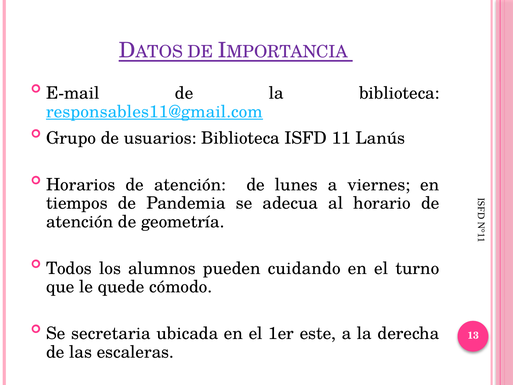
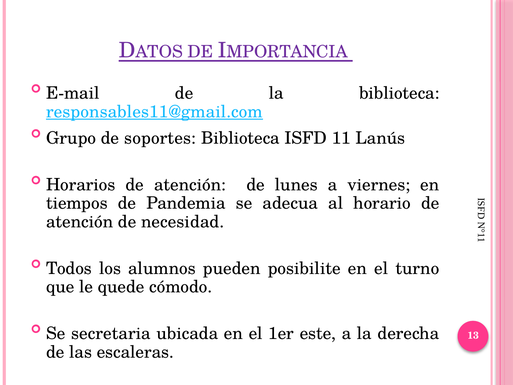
usuarios: usuarios -> soportes (160, 138)
geometría: geometría -> necesidad (183, 222)
cuidando: cuidando -> posibilite (304, 268)
